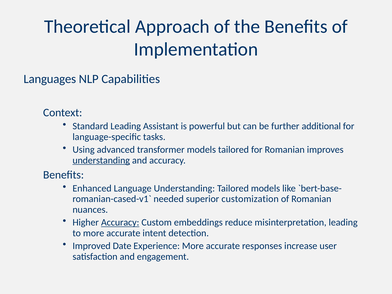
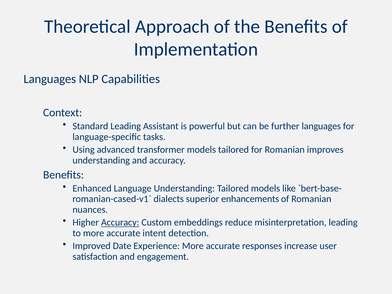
further additional: additional -> languages (321, 126)
understanding underline: present -> none (101, 160)
needed: needed -> dialects (169, 199)
customization: customization -> enhancements (250, 199)
